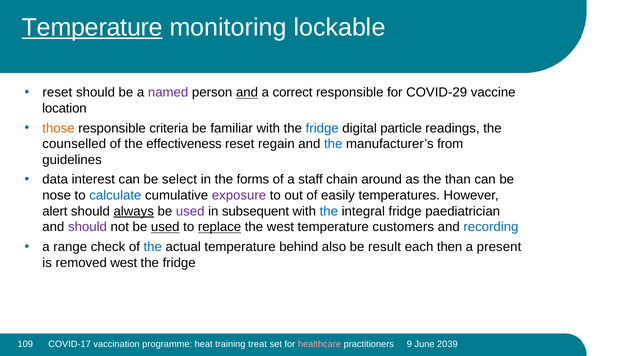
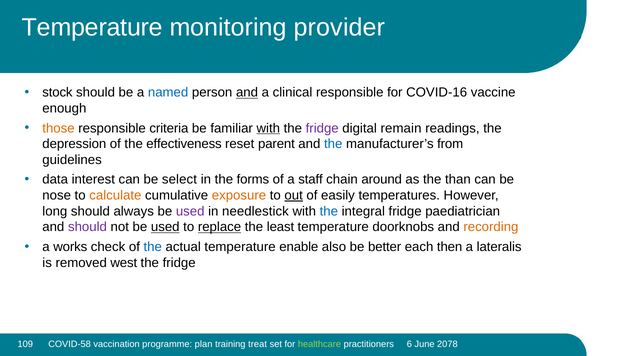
Temperature underline: present -> none (92, 27)
lockable: lockable -> provider (339, 27)
reset: reset -> stock (57, 93)
named colour: purple -> blue (168, 93)
correct: correct -> clinical (293, 93)
COVID-29: COVID-29 -> COVID-16 (437, 93)
location: location -> enough (64, 108)
with underline: none -> present (268, 128)
fridge colour: blue -> purple (322, 128)
particle: particle -> remain (401, 128)
counselled: counselled -> depression (74, 144)
regain: regain -> parent (276, 144)
calculate colour: blue -> orange (115, 195)
exposure colour: purple -> orange (239, 195)
out underline: none -> present (294, 195)
alert: alert -> long (55, 211)
always underline: present -> none (134, 211)
subsequent: subsequent -> needlestick (255, 211)
the west: west -> least (281, 227)
customers: customers -> doorknobs (403, 227)
recording colour: blue -> orange (491, 227)
range: range -> works (70, 247)
behind: behind -> enable (299, 247)
result: result -> better (385, 247)
present: present -> lateralis (499, 247)
COVID-17: COVID-17 -> COVID-58 (70, 344)
heat: heat -> plan (204, 344)
healthcare colour: pink -> light green (319, 344)
9: 9 -> 6 (409, 344)
2039: 2039 -> 2078 (447, 344)
